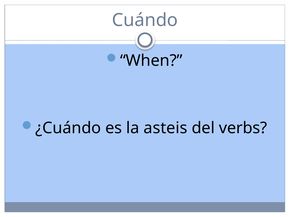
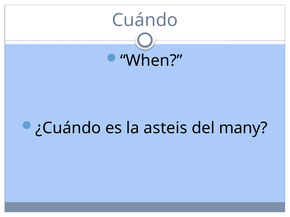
verbs: verbs -> many (243, 128)
